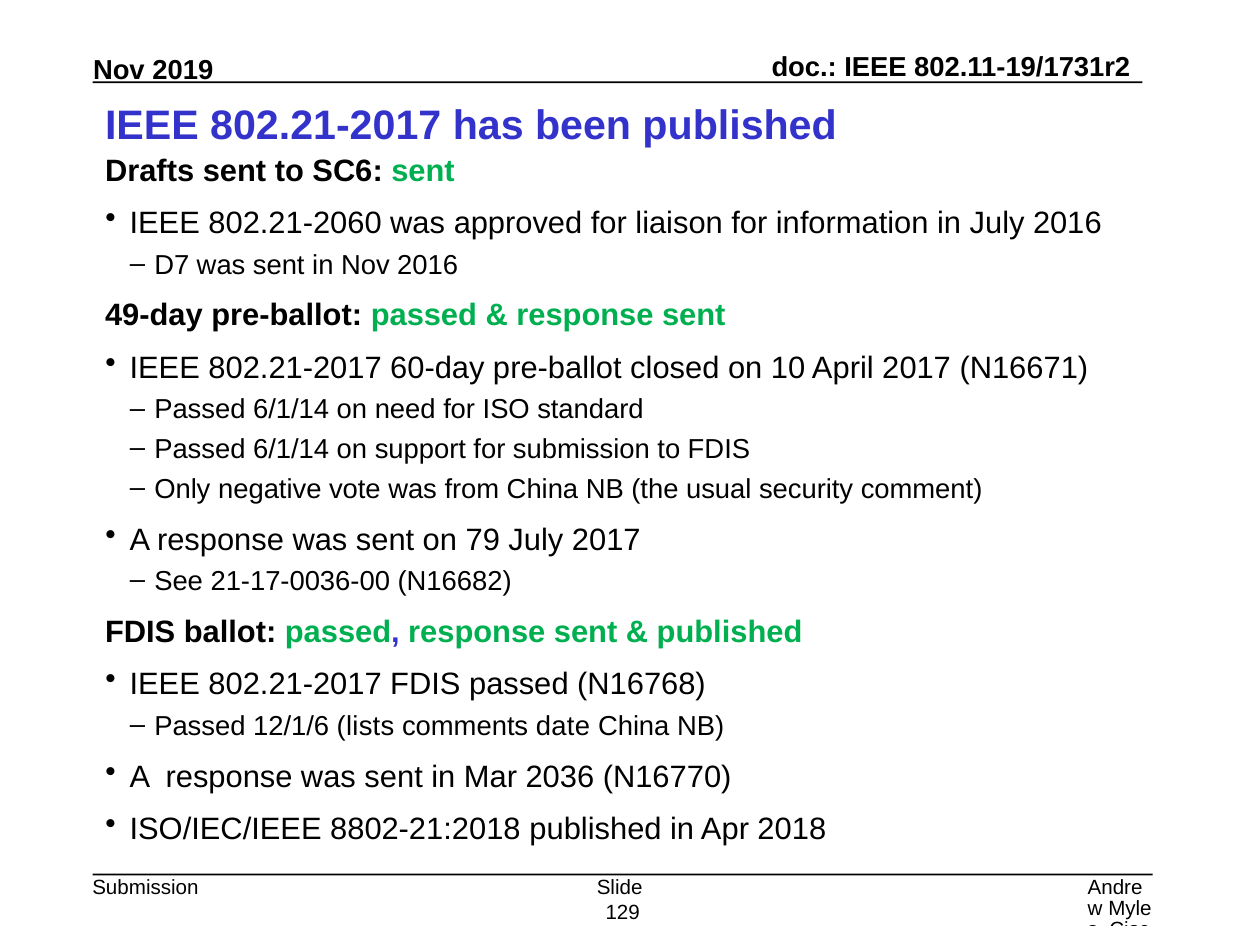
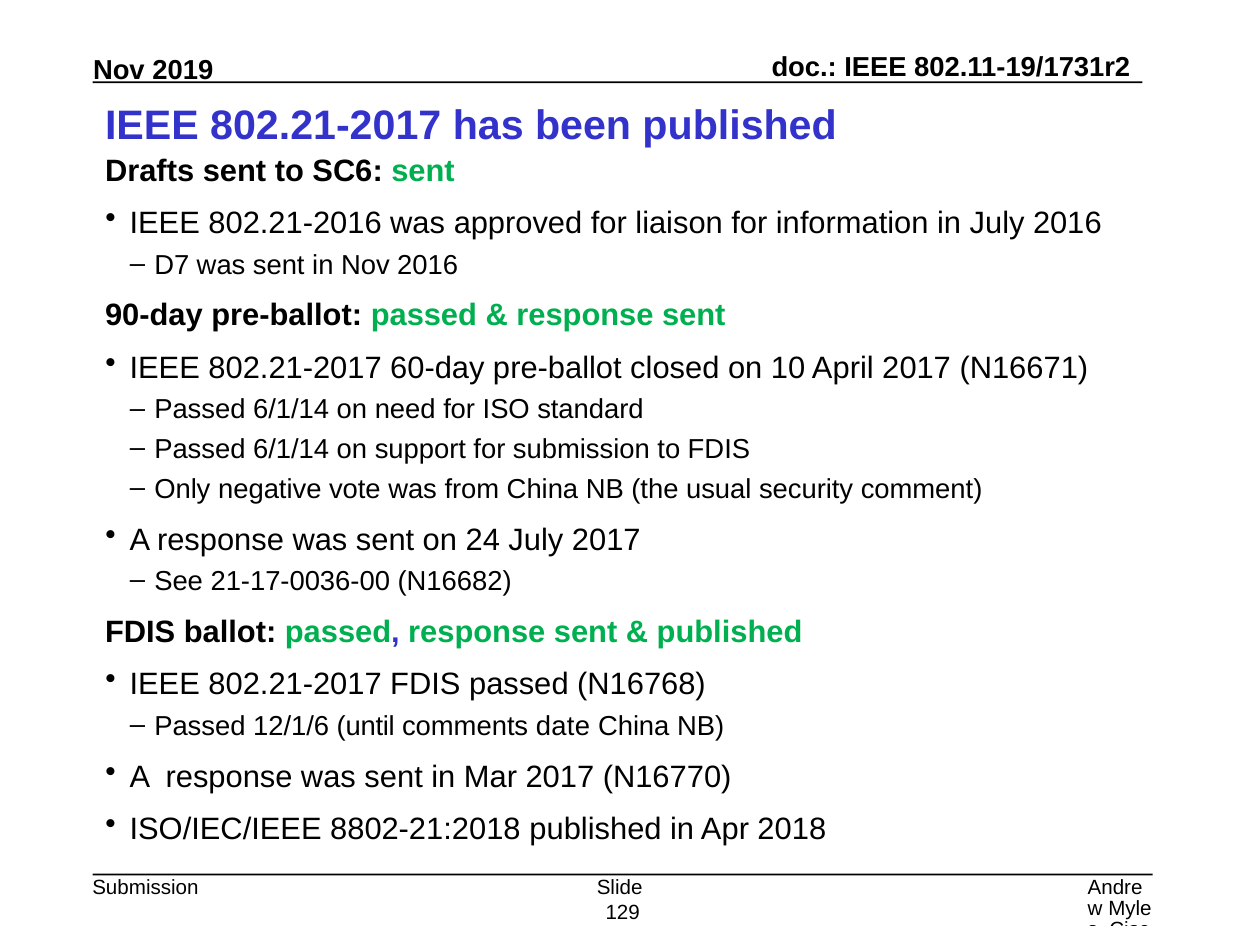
802.21-2060: 802.21-2060 -> 802.21-2016 (295, 223)
49-day: 49-day -> 90-day (154, 316)
79: 79 -> 24 (483, 540)
lists: lists -> until (366, 727)
Mar 2036: 2036 -> 2017 (560, 777)
